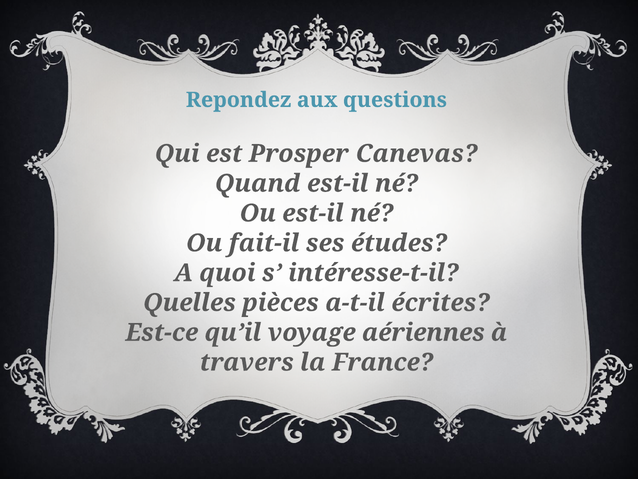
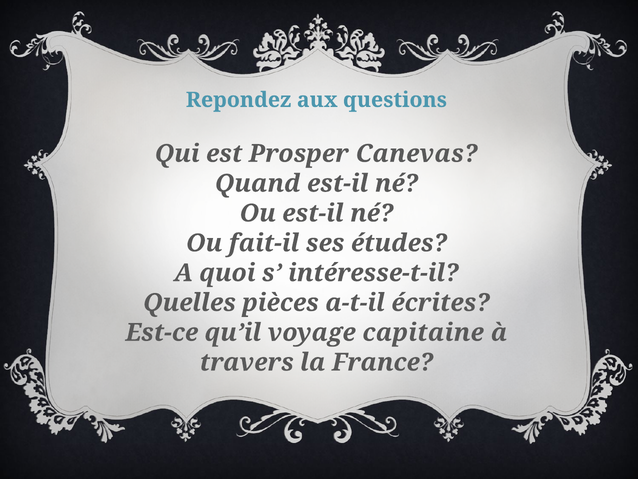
aériennes: aériennes -> capitaine (423, 332)
